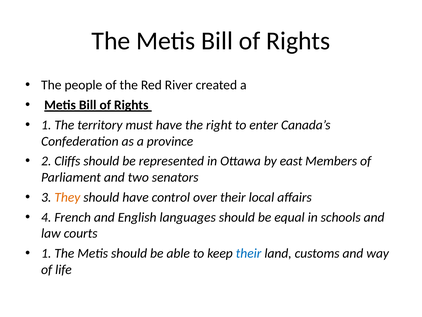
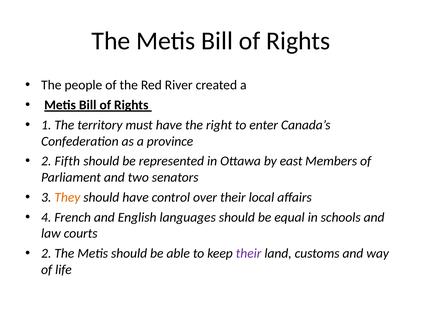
Cliffs: Cliffs -> Fifth (67, 161)
1: 1 -> 2 (46, 253)
their colour: blue -> purple (249, 253)
